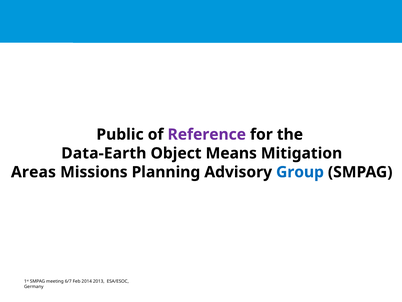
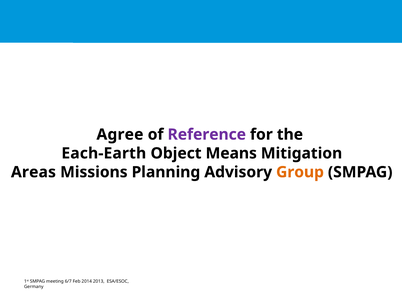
Public: Public -> Agree (120, 134)
Data-Earth: Data-Earth -> Each-Earth (104, 153)
Group colour: blue -> orange (300, 172)
